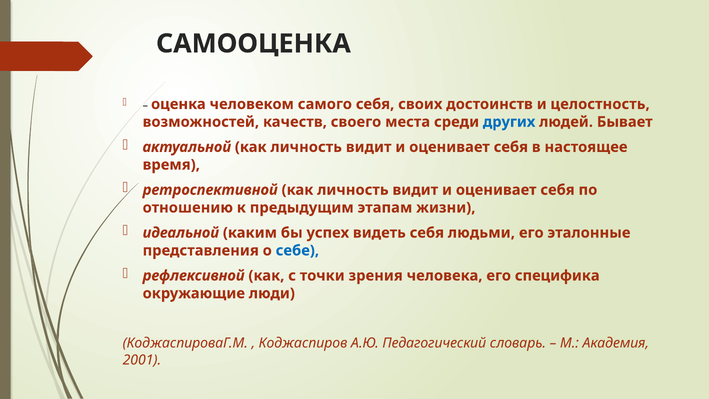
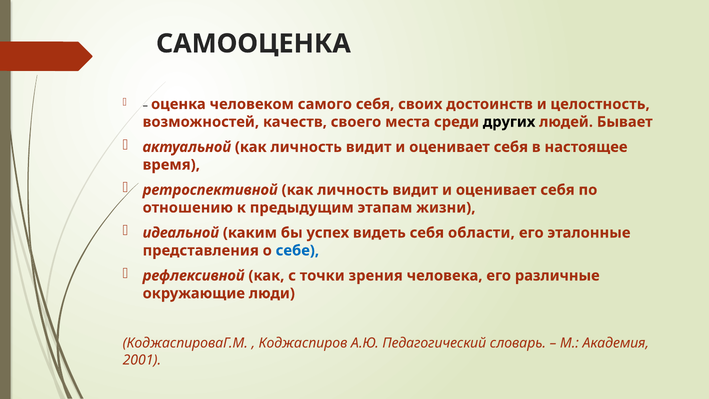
других colour: blue -> black (509, 122)
людьми: людьми -> области (481, 233)
специфика: специфика -> различные (557, 276)
